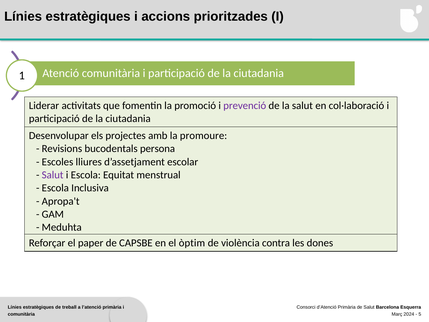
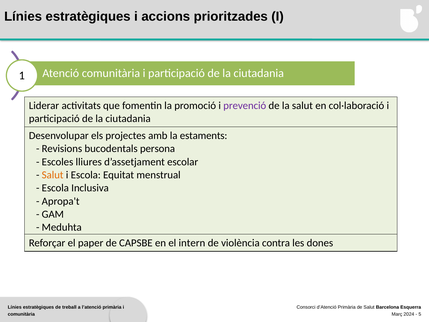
promoure: promoure -> estaments (204, 136)
Salut colour: purple -> orange (53, 175)
òptim: òptim -> intern (192, 243)
